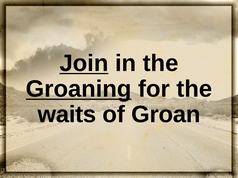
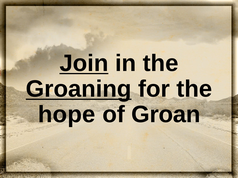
waits: waits -> hope (67, 115)
